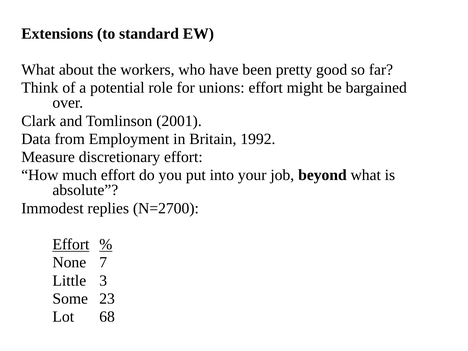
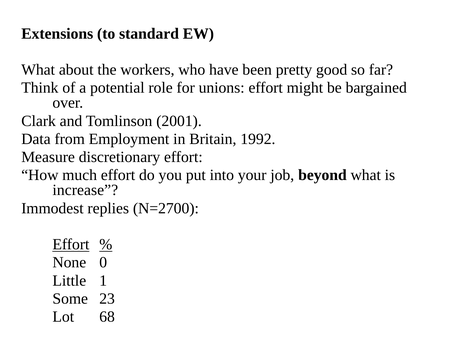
absolute: absolute -> increase (85, 190)
7: 7 -> 0 (103, 262)
3: 3 -> 1 (103, 281)
